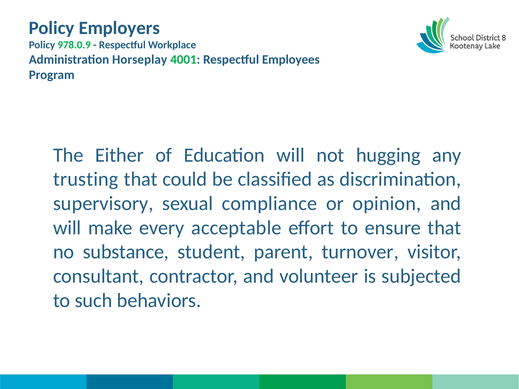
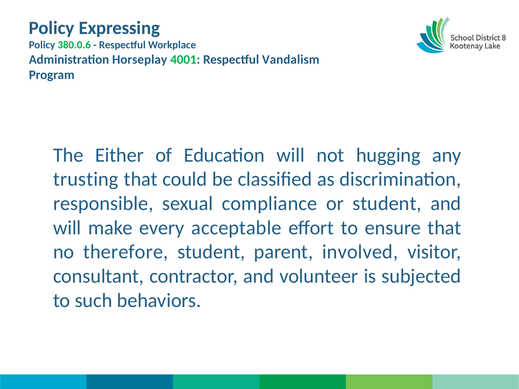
Employers: Employers -> Expressing (119, 28)
978.0.9: 978.0.9 -> 380.0.6 (74, 45)
Employees: Employees -> Vandalism (291, 59)
supervisory: supervisory -> responsible (103, 204)
or opinion: opinion -> student (387, 204)
substance: substance -> therefore (126, 252)
turnover: turnover -> involved (360, 252)
